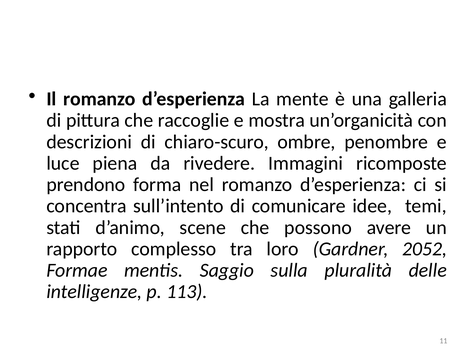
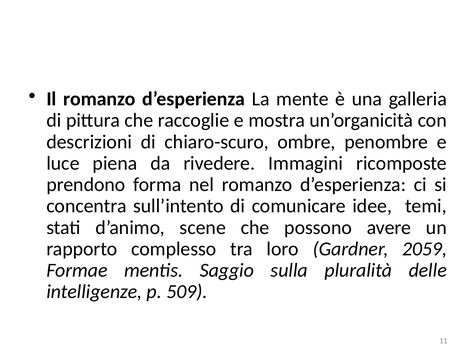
2052: 2052 -> 2059 (425, 249)
113: 113 -> 509 (187, 292)
